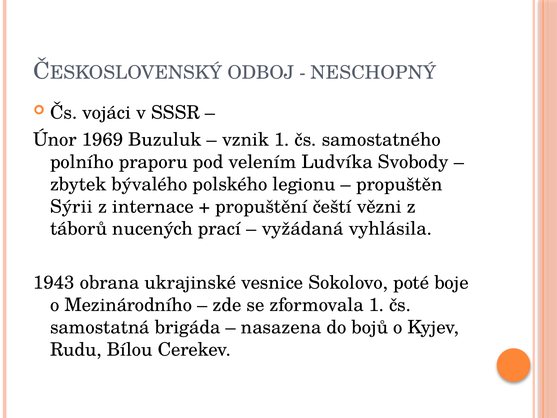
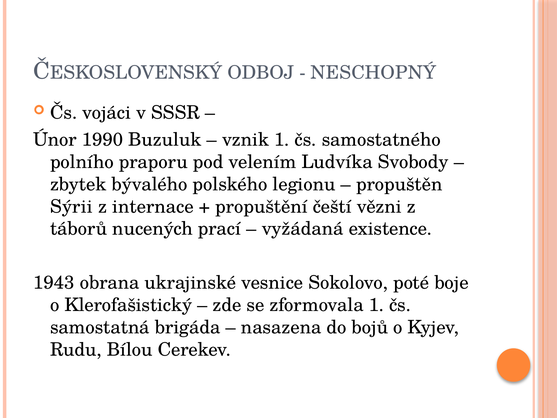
1969: 1969 -> 1990 (102, 140)
vyhlásila: vyhlásila -> existence (390, 229)
Mezinárodního: Mezinárodního -> Klerofašistický (128, 305)
